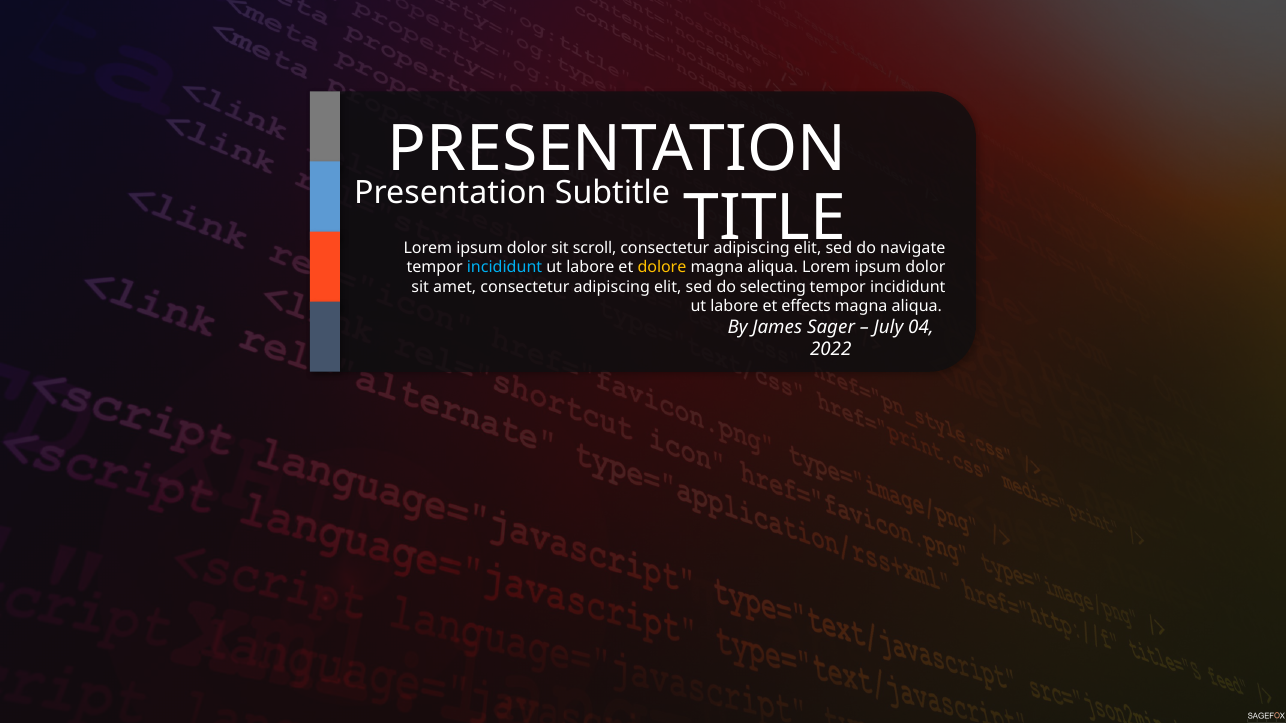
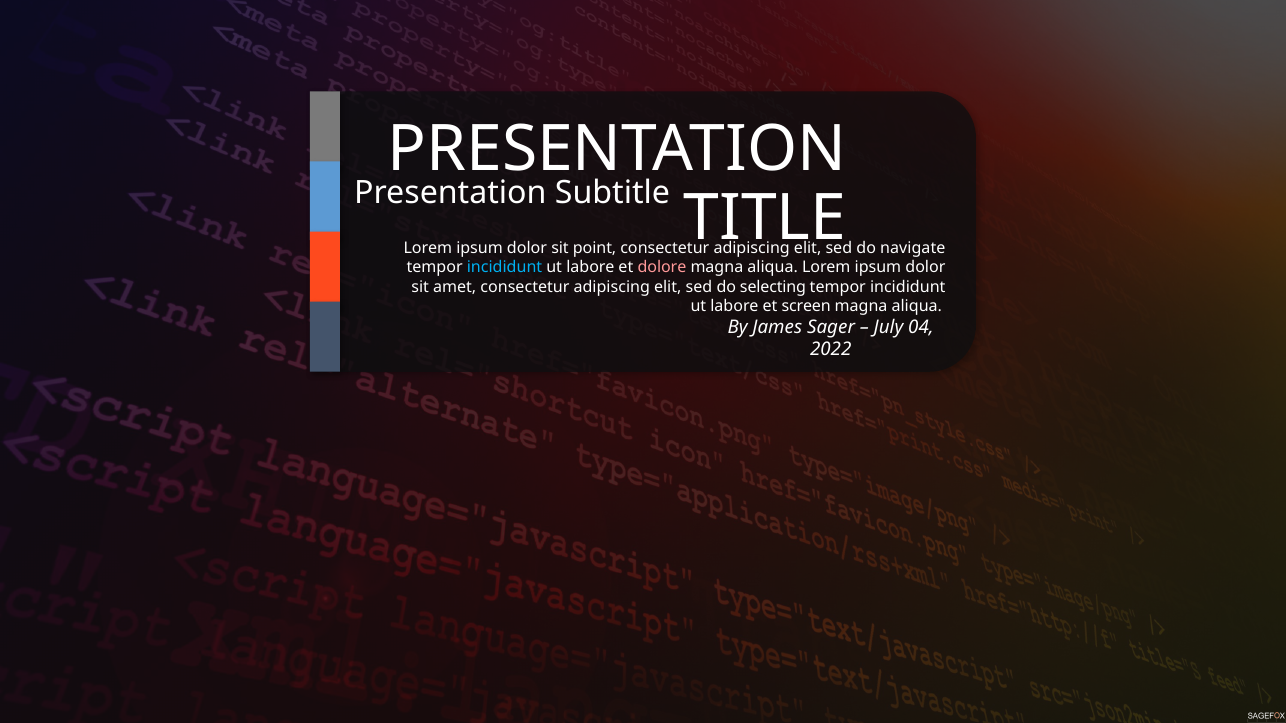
scroll: scroll -> point (595, 248)
dolore colour: yellow -> pink (662, 268)
effects: effects -> screen (806, 306)
